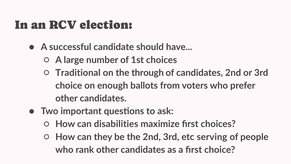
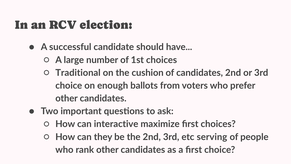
through: through -> cushion (148, 73)
disabilities: disabilities -> interactive (116, 124)
